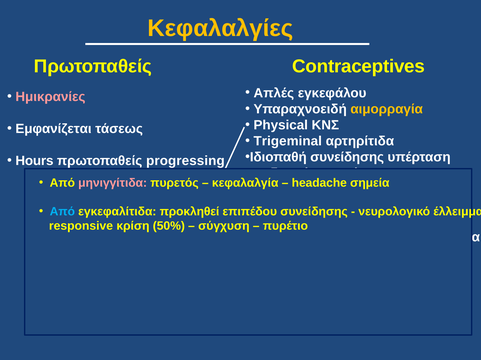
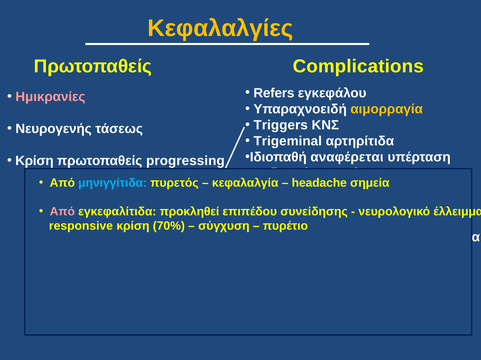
Contraceptives: Contraceptives -> Complications (358, 66)
Απλές: Απλές -> Refers (274, 93)
Physical: Physical -> Triggers (281, 125)
Εμφανίζεται: Εμφανίζεται -> Νευρογενής (54, 129)
Ιδιοπαθή συνείδησης: συνείδησης -> αναφέρεται (347, 157)
Hours: Hours -> Κρίση (34, 161)
μηνιγγίτιδα colour: pink -> light blue (113, 183)
Από colour: light blue -> pink (62, 212)
50%: 50% -> 70% (169, 226)
